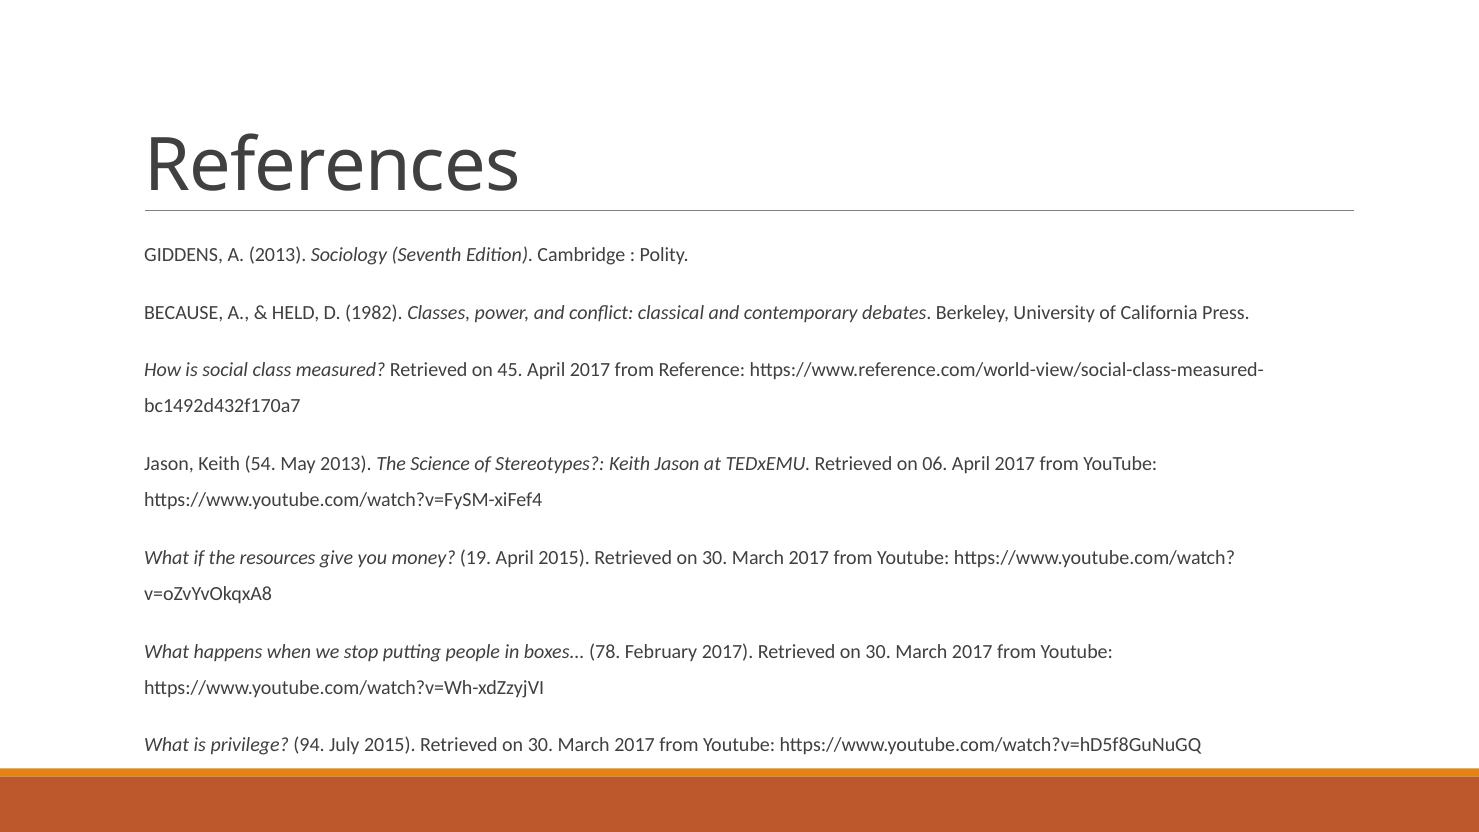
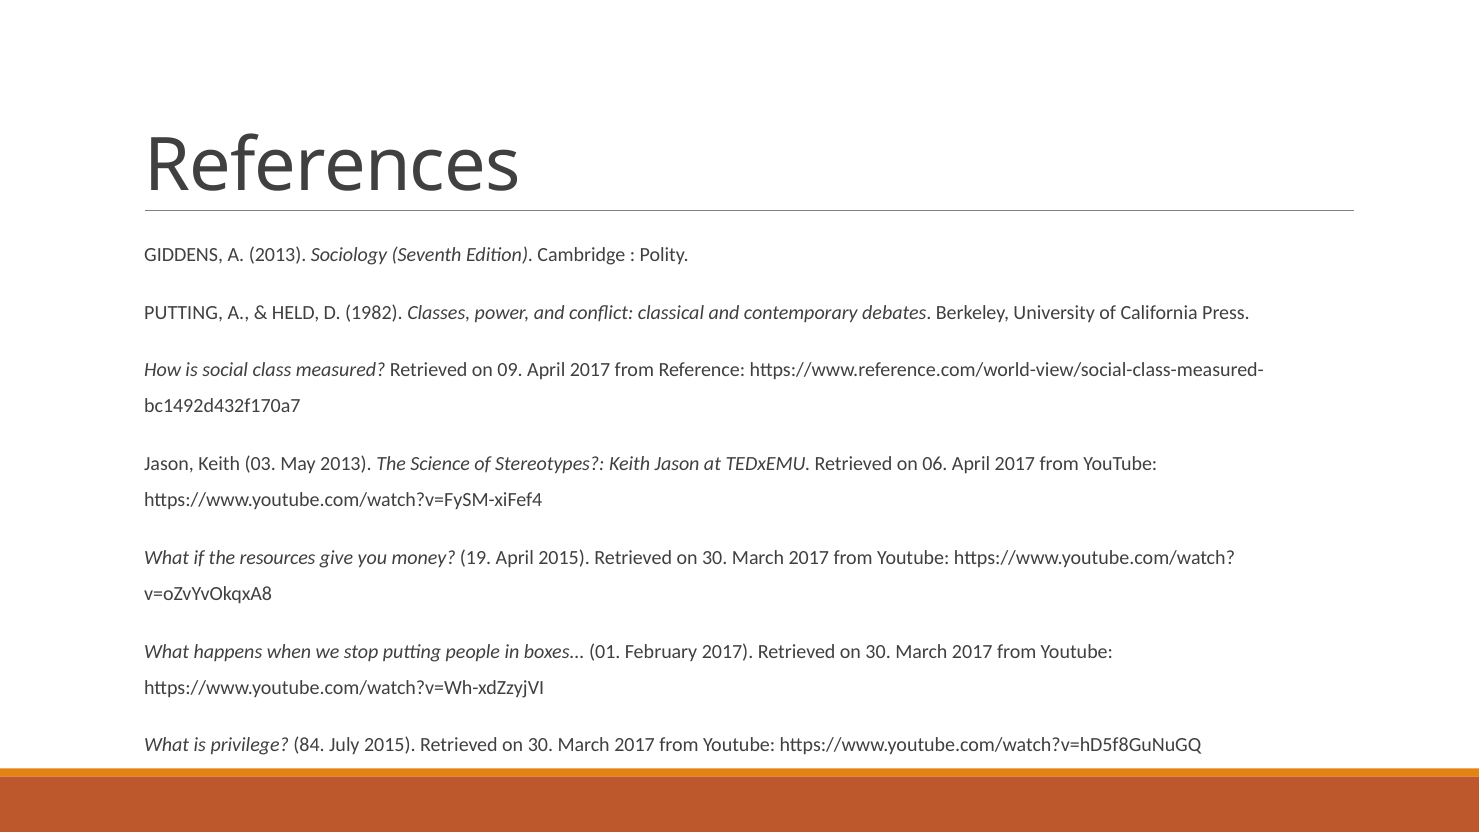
BECAUSE: BECAUSE -> PUTTING (184, 313)
45: 45 -> 09 (510, 370)
54: 54 -> 03 (260, 464)
78: 78 -> 01 (605, 651)
94: 94 -> 84 (309, 745)
